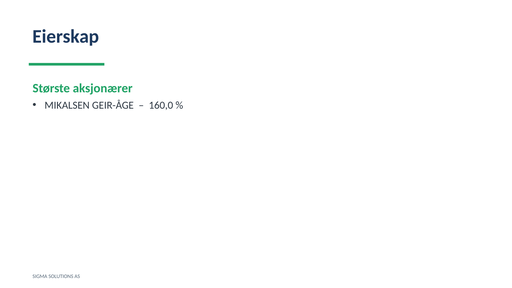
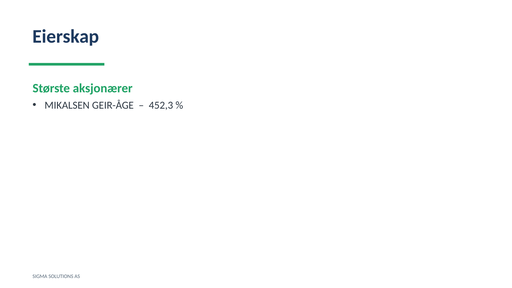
160,0: 160,0 -> 452,3 (161, 105)
